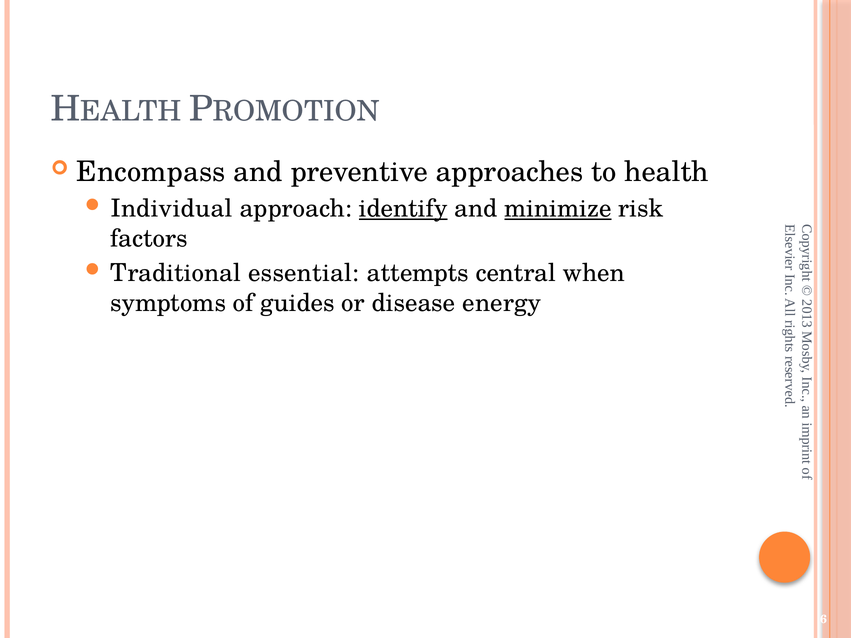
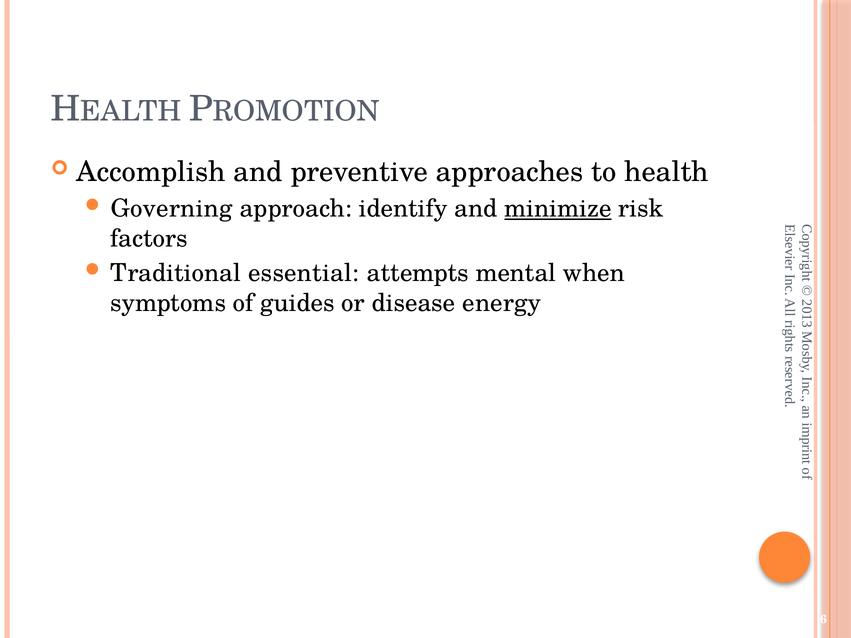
Encompass: Encompass -> Accomplish (151, 172)
Individual: Individual -> Governing (172, 209)
identify underline: present -> none (403, 209)
central: central -> mental (516, 273)
